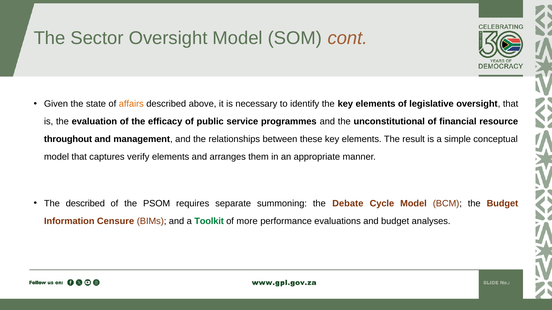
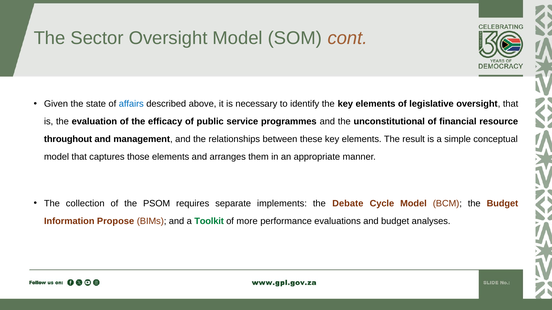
affairs colour: orange -> blue (131, 104)
verify: verify -> those (138, 157)
The described: described -> collection (85, 204)
summoning: summoning -> implements (282, 204)
Censure: Censure -> Propose (116, 221)
